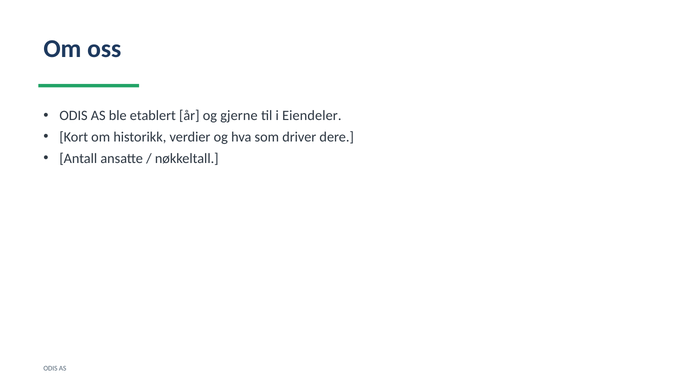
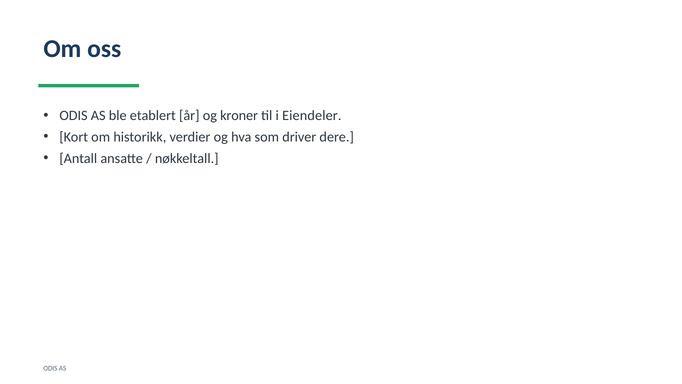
gjerne: gjerne -> kroner (239, 116)
